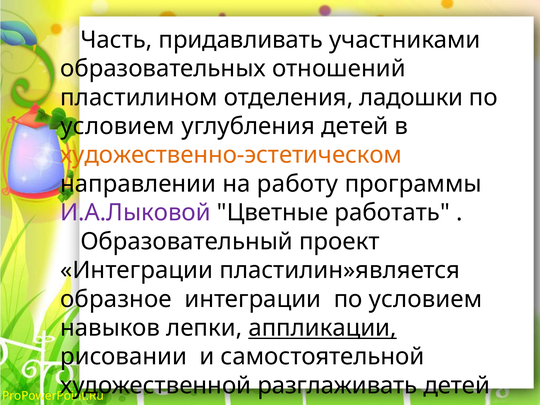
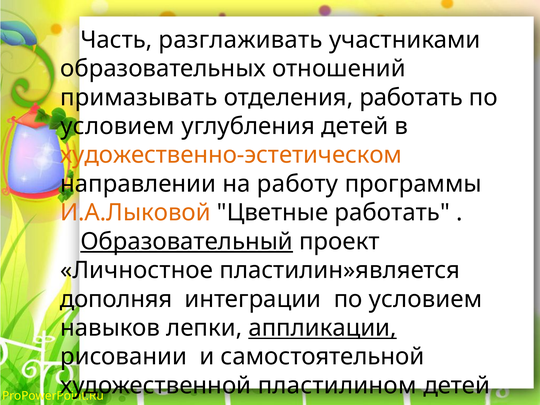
придавливать: придавливать -> разглаживать (241, 40)
пластилином: пластилином -> примазывать (139, 97)
отделения ладошки: ладошки -> работать (411, 97)
И.А.Лыковой colour: purple -> orange (135, 213)
Образовательный underline: none -> present (187, 241)
Интеграции: Интеграции -> Личностное (137, 270)
образное: образное -> дополняя (116, 299)
разглаживать: разглаживать -> пластилином (337, 386)
